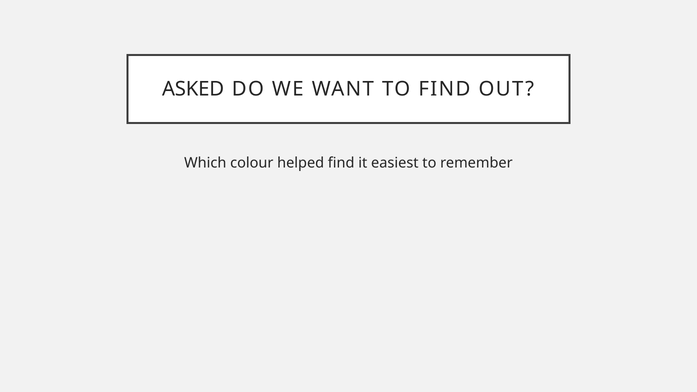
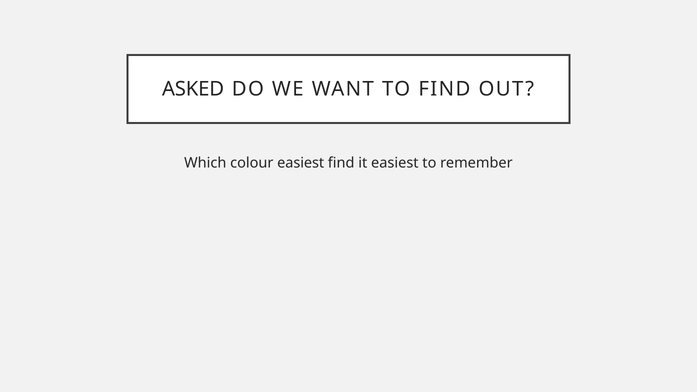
colour helped: helped -> easiest (301, 163)
